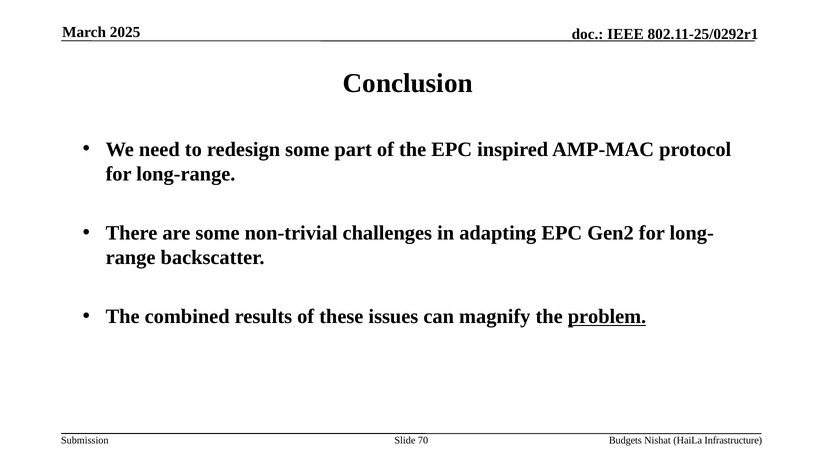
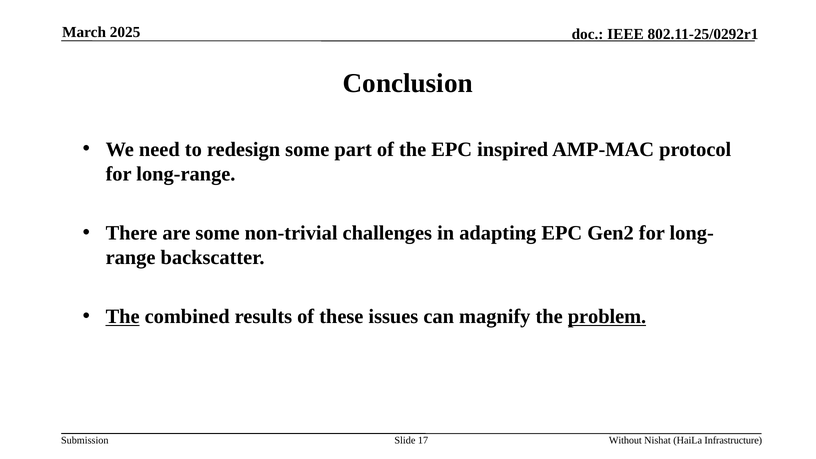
The underline: none -> present (123, 317)
70: 70 -> 17 (423, 440)
Budgets: Budgets -> Without (625, 440)
